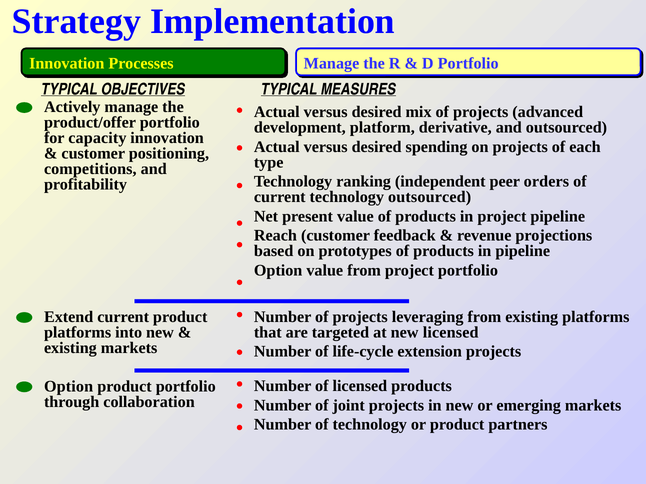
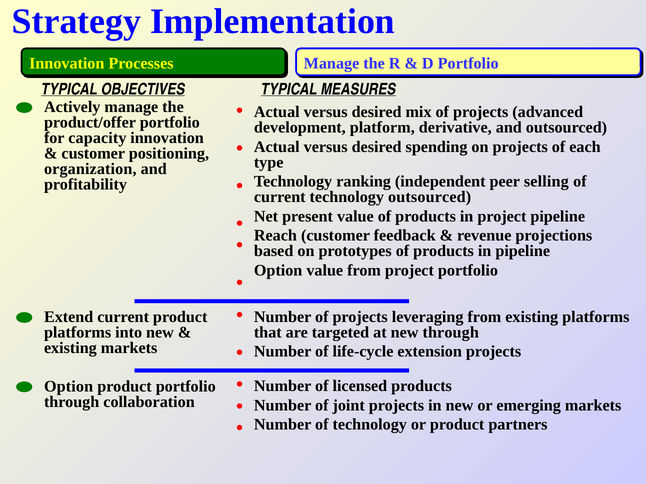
competitions: competitions -> organization (90, 169)
orders: orders -> selling (546, 182)
new licensed: licensed -> through (451, 333)
